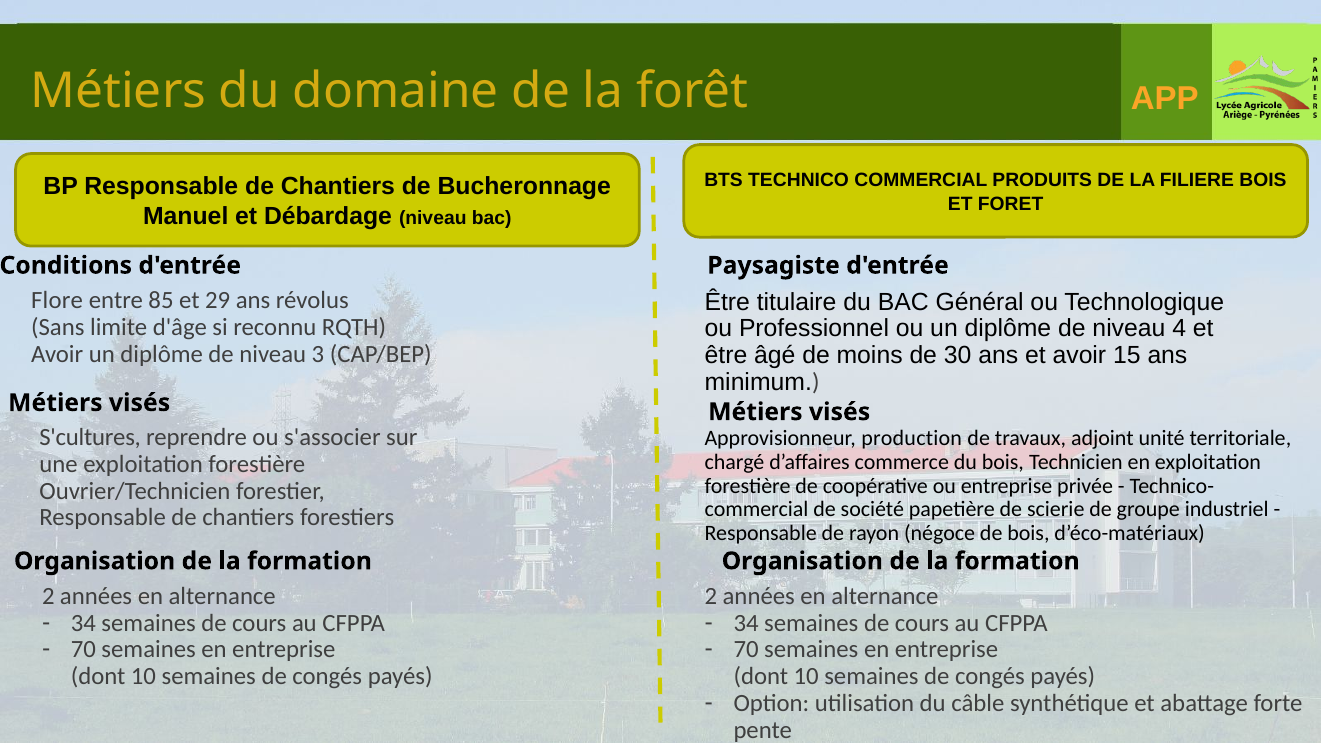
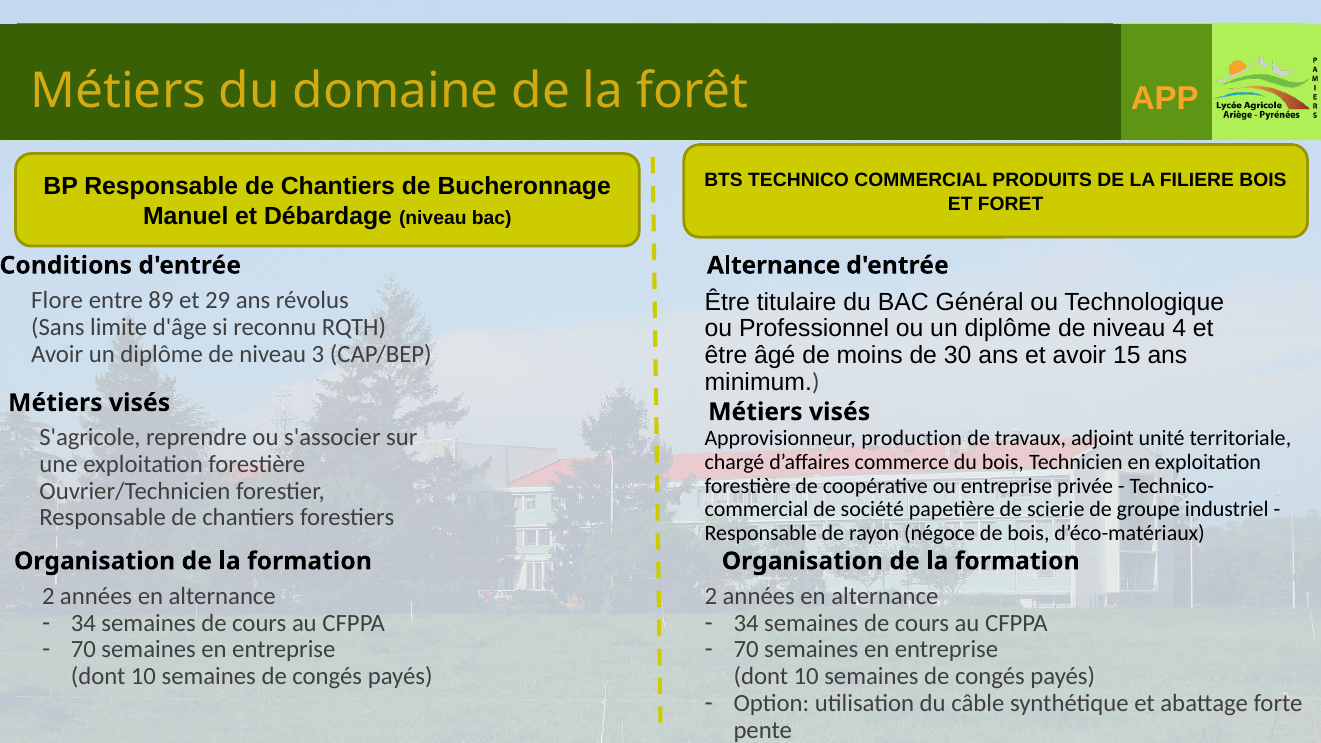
Paysagiste: Paysagiste -> Alternance (774, 265)
85: 85 -> 89 (161, 300)
S'cultures: S'cultures -> S'agricole (90, 438)
